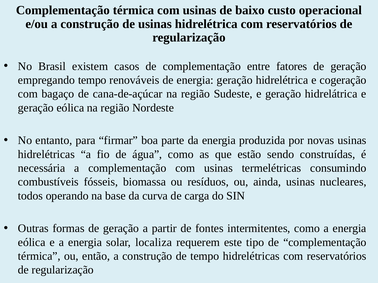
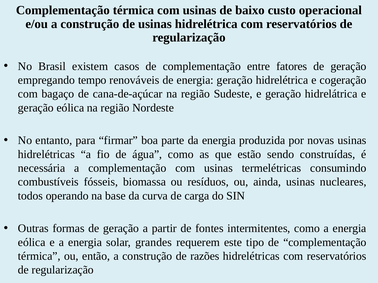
localiza: localiza -> grandes (154, 243)
de tempo: tempo -> razões (205, 257)
